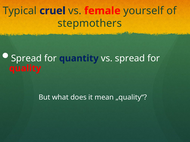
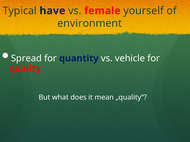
cruel: cruel -> have (52, 11)
stepmothers: stepmothers -> environment (90, 23)
vs spread: spread -> vehicle (130, 59)
